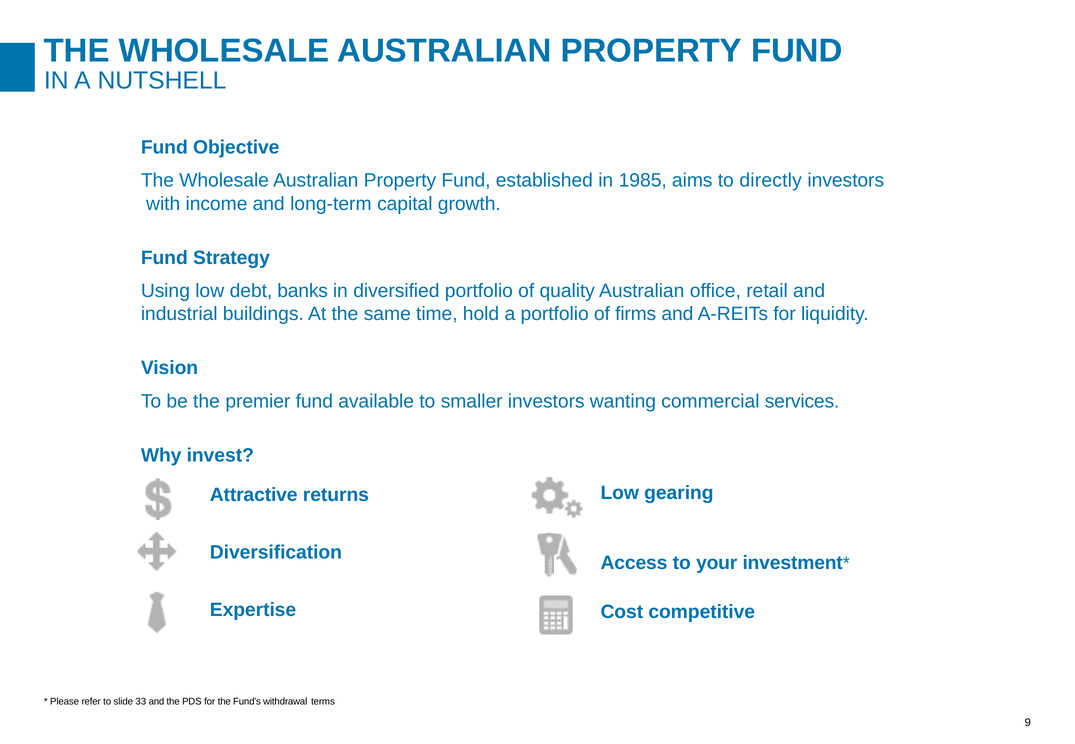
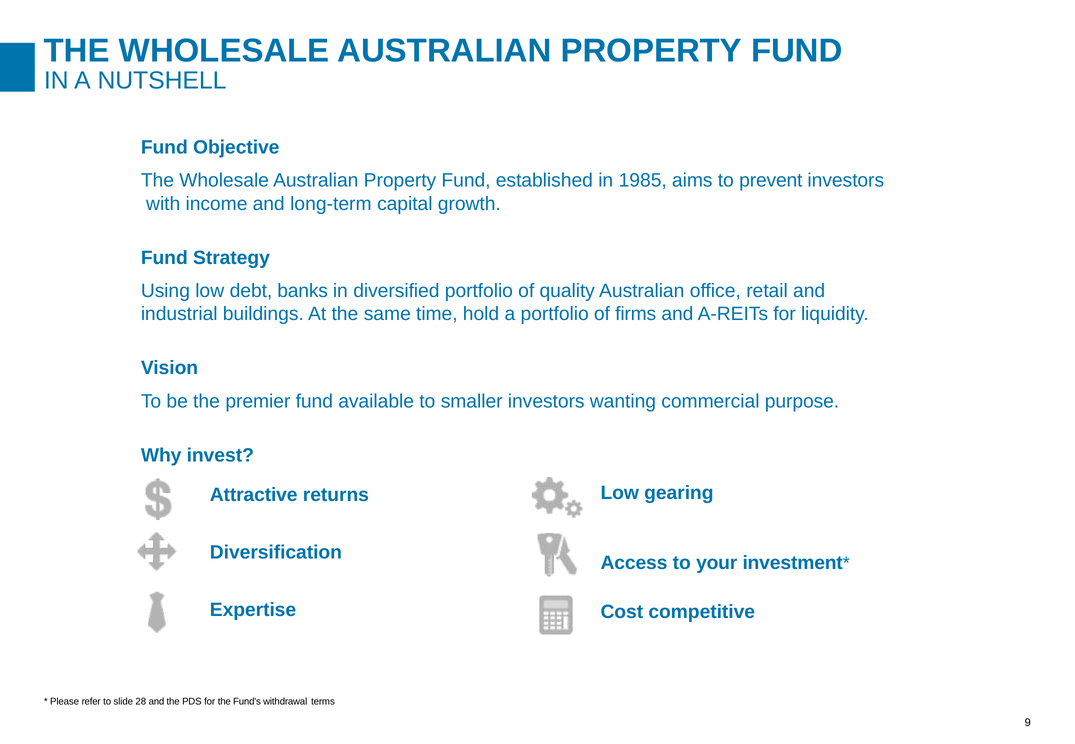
directly: directly -> prevent (771, 181)
services: services -> purpose (802, 401)
33: 33 -> 28 (141, 702)
